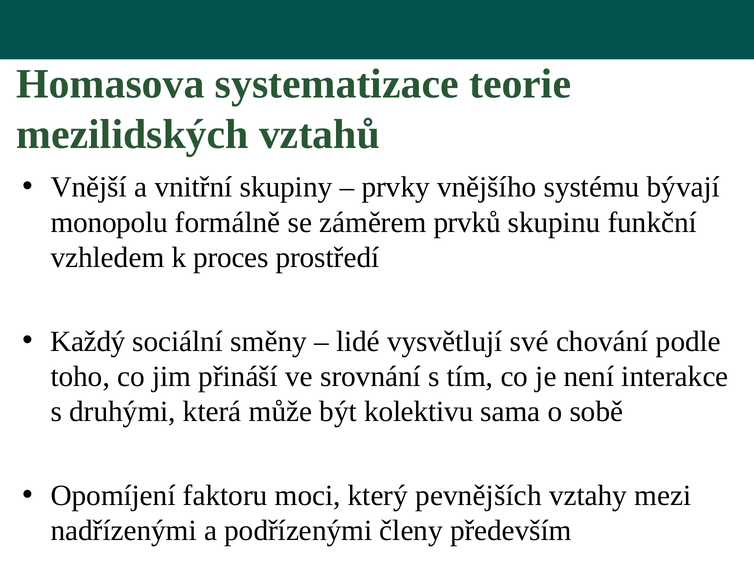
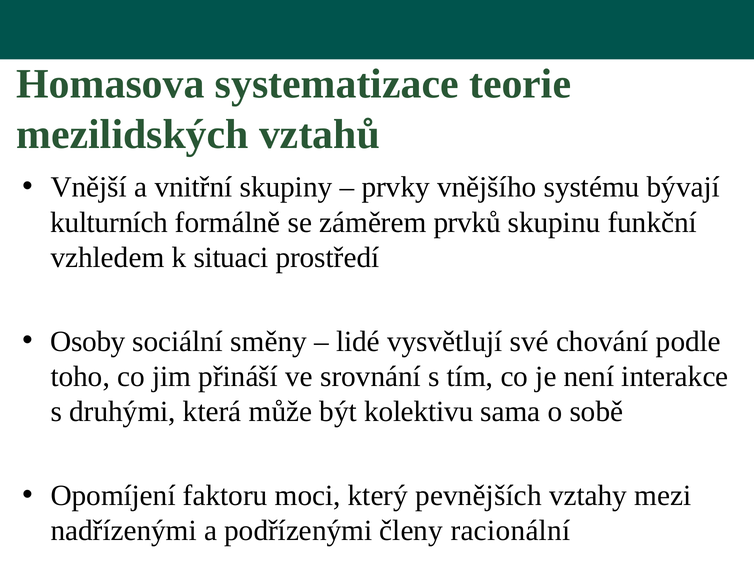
monopolu: monopolu -> kulturních (109, 223)
proces: proces -> situaci (231, 258)
Každý: Každý -> Osoby (88, 342)
především: především -> racionální (511, 531)
